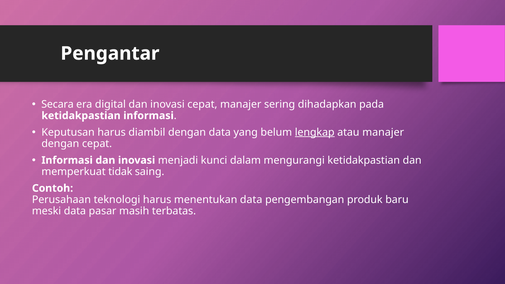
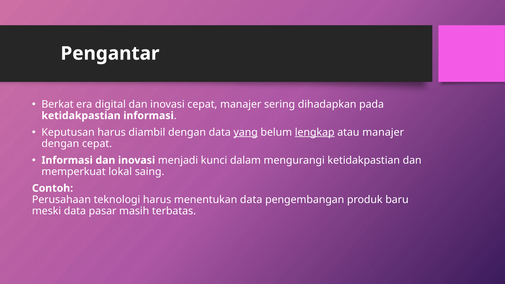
Secara: Secara -> Berkat (58, 104)
yang underline: none -> present (246, 132)
tidak: tidak -> lokal (120, 172)
